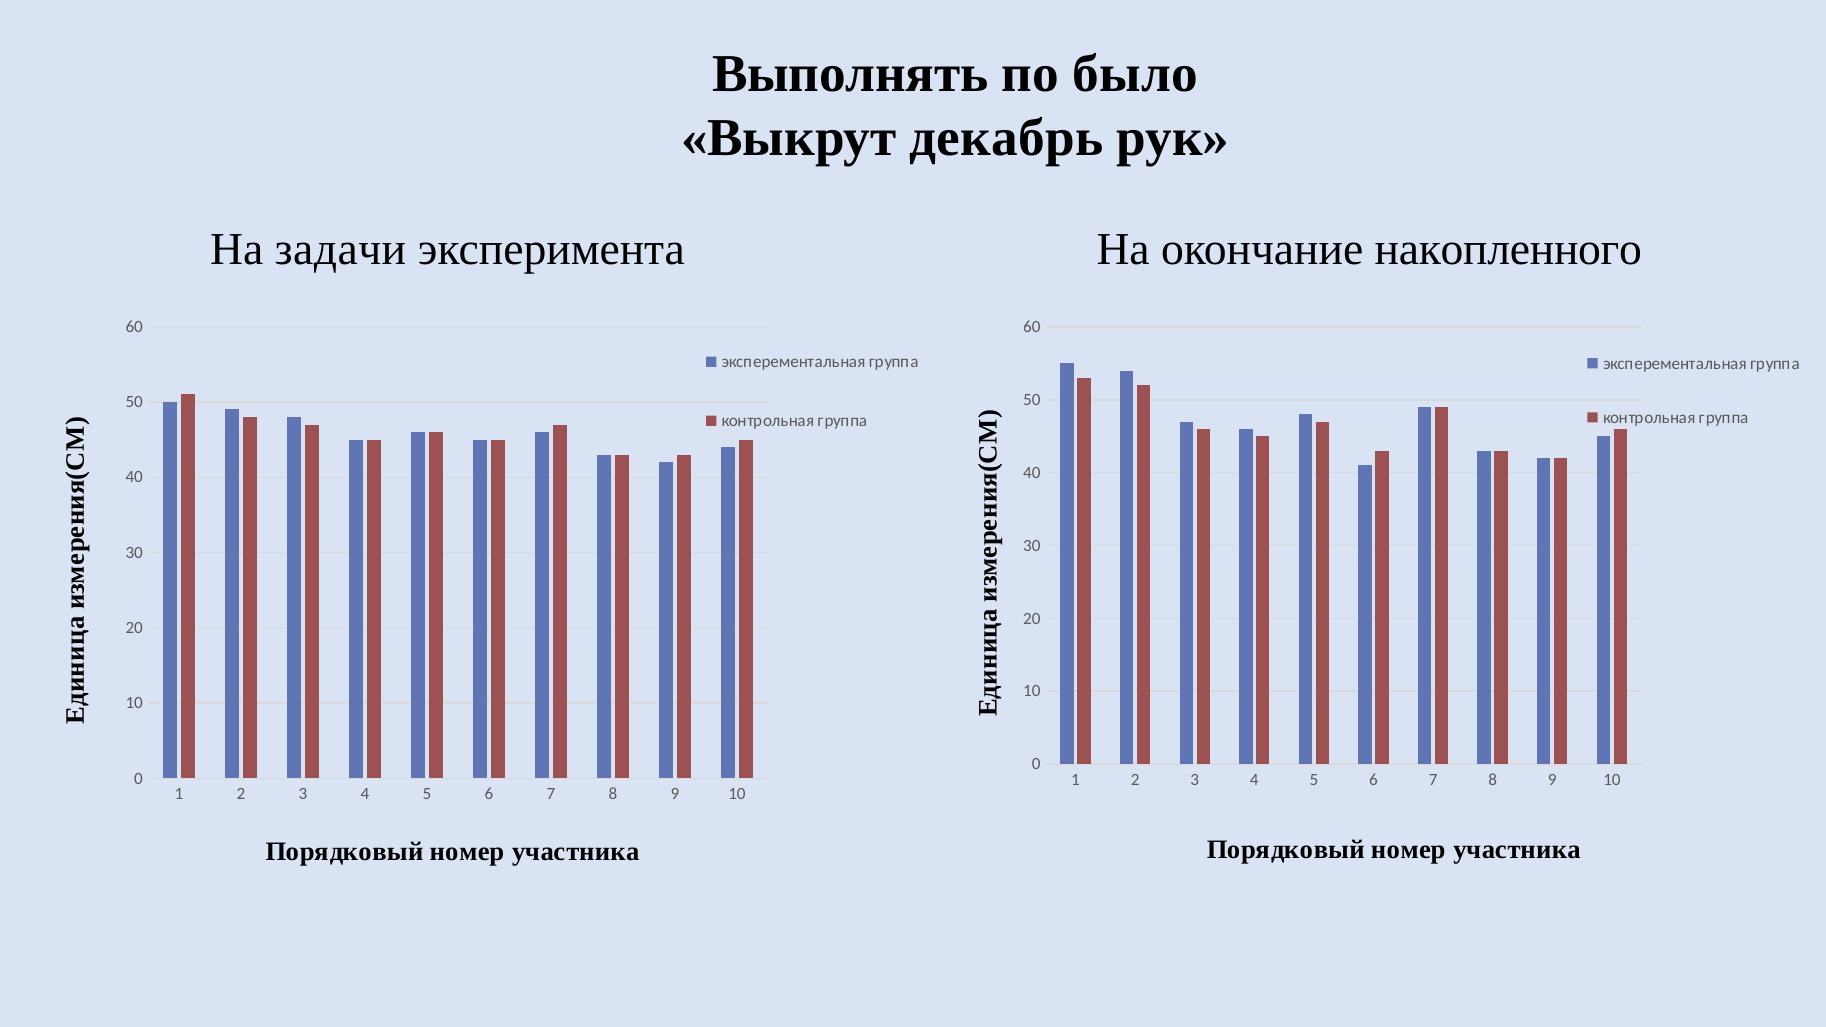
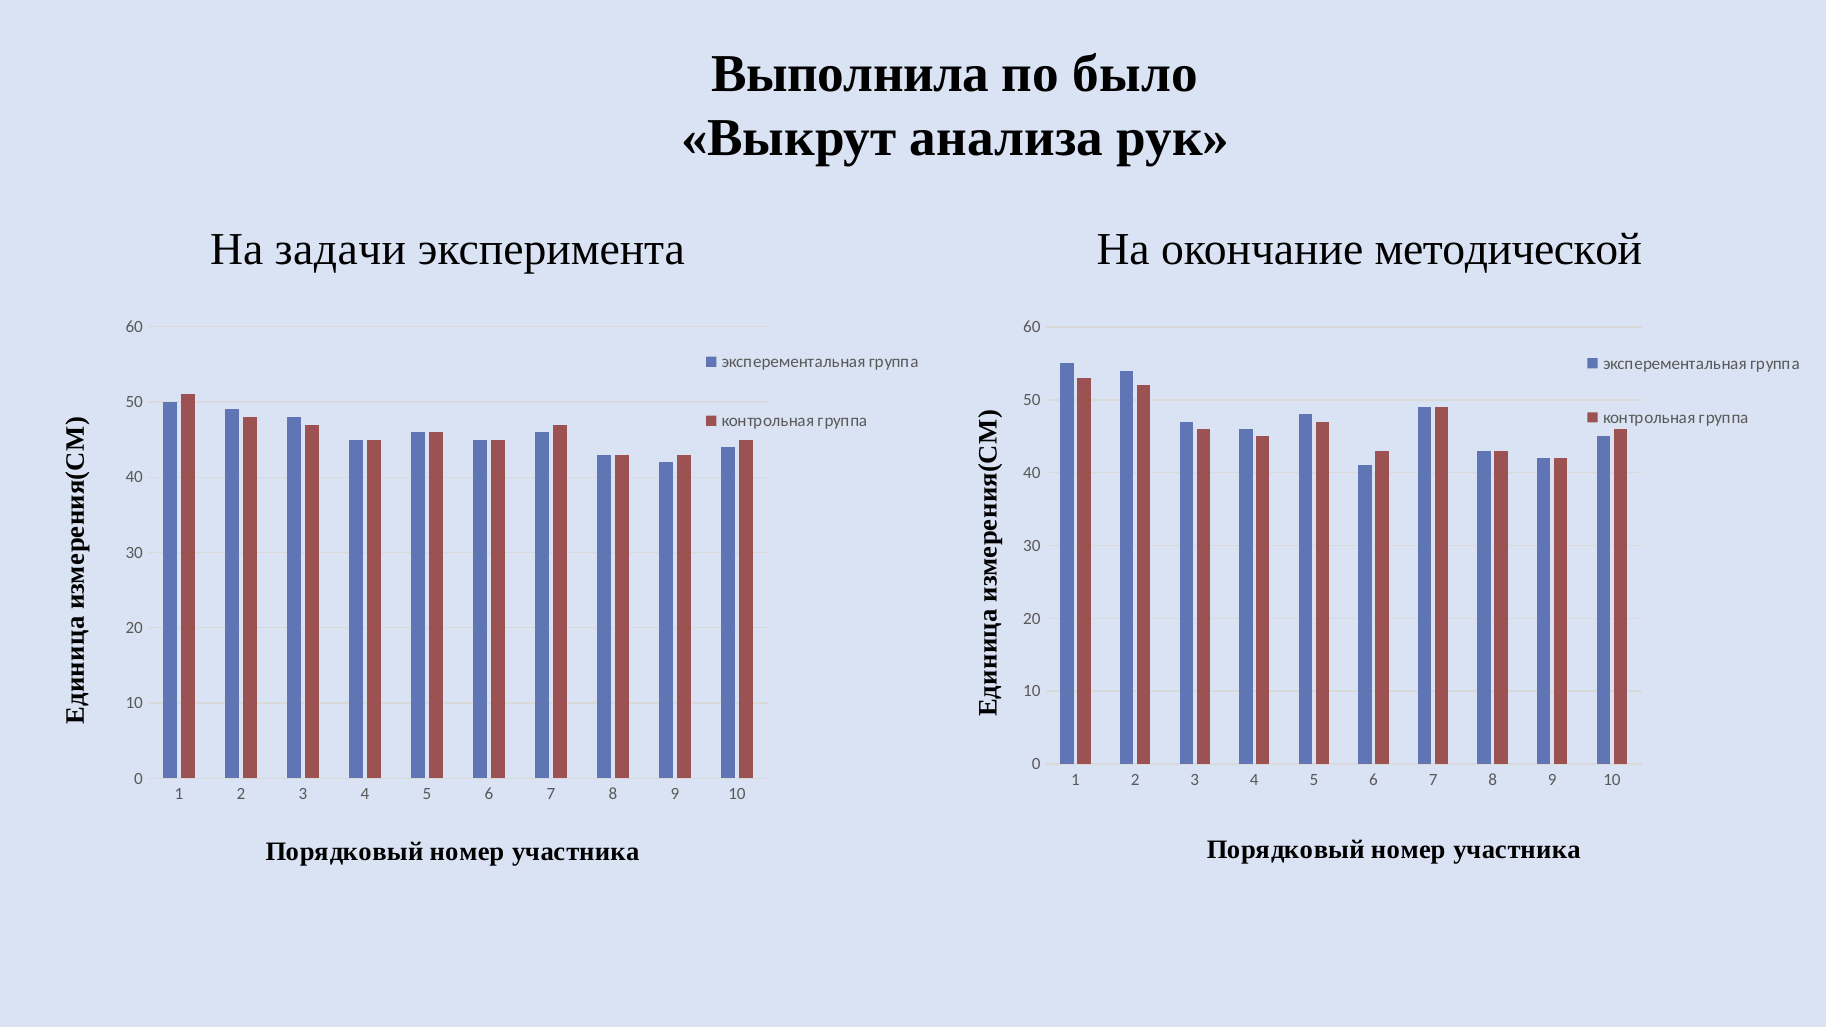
Выполнять: Выполнять -> Выполнила (851, 74)
декабрь: декабрь -> анализа (1007, 138)
накопленного: накопленного -> методической (1508, 249)
